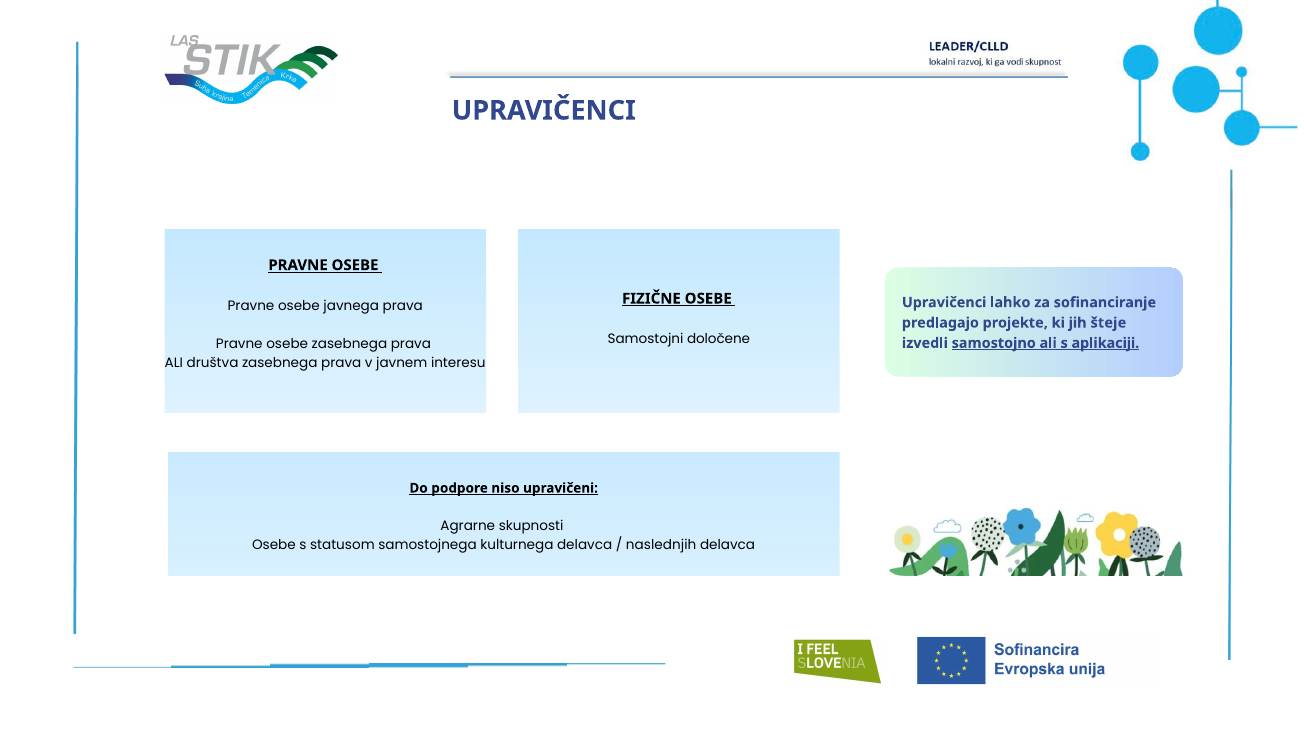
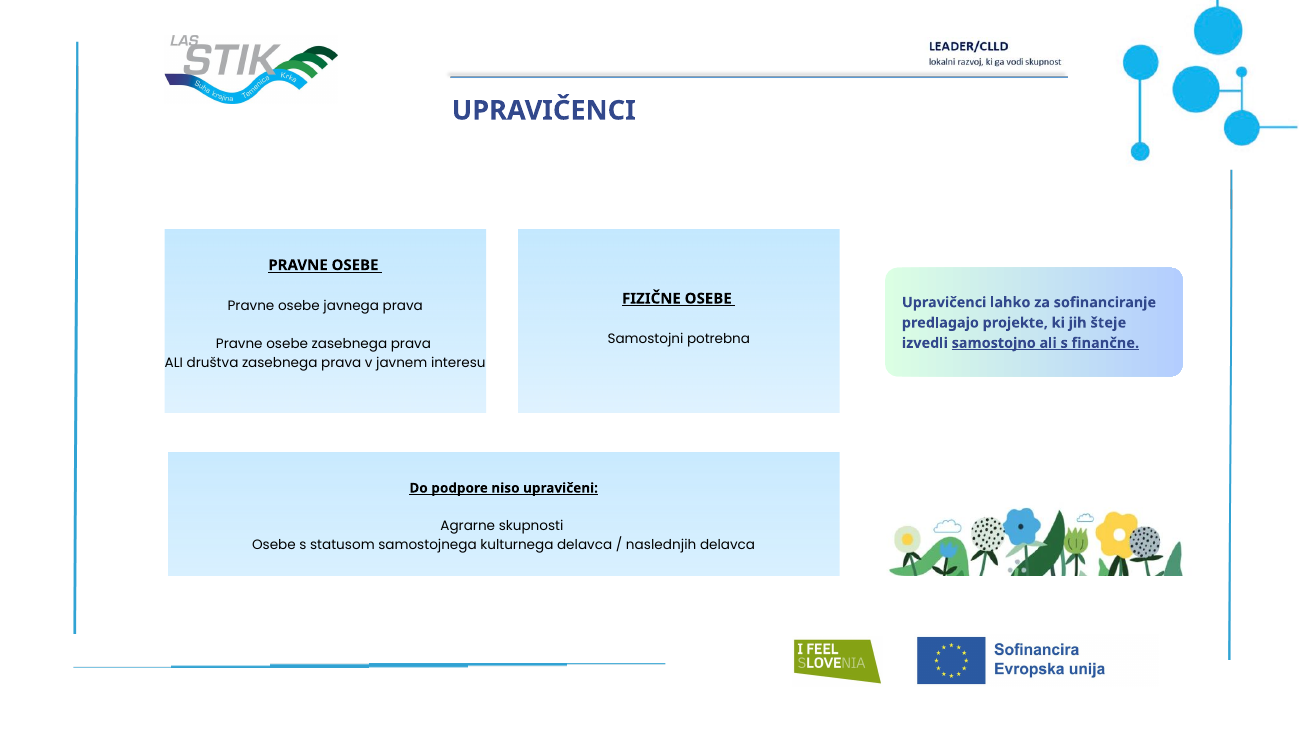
določene: določene -> potrebna (719, 339)
aplikaciji: aplikaciji -> finančne (1105, 343)
